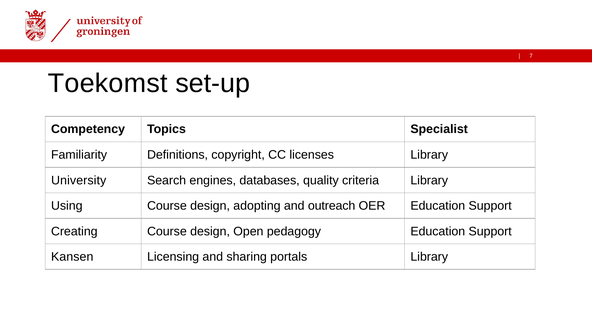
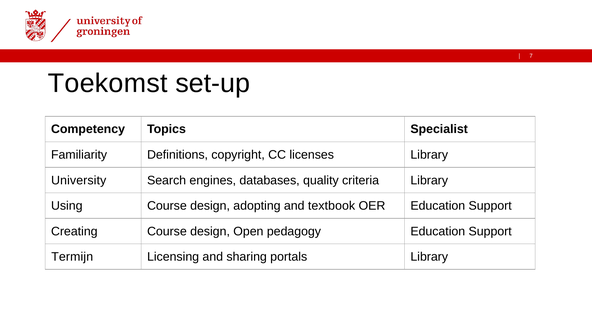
outreach: outreach -> textbook (332, 206)
Kansen: Kansen -> Termijn (72, 257)
